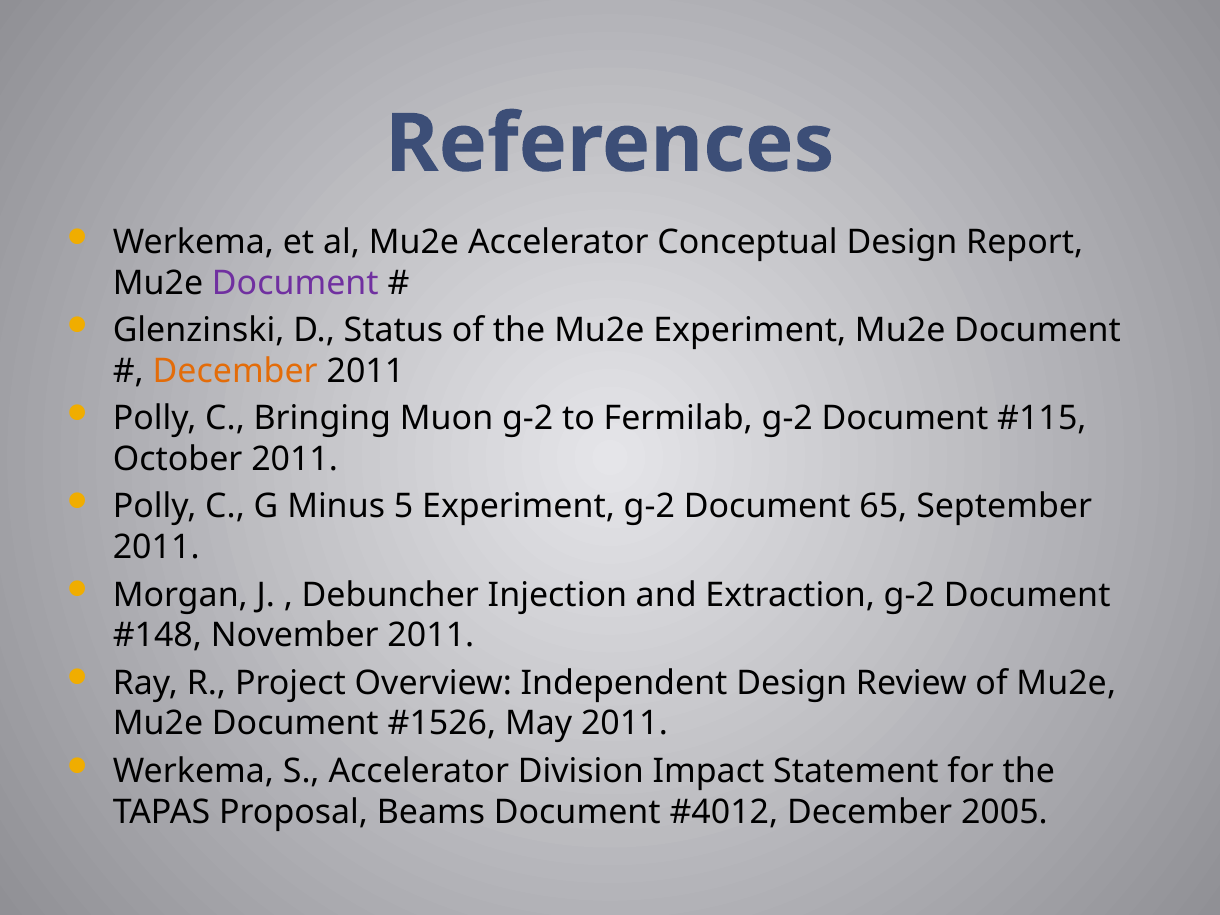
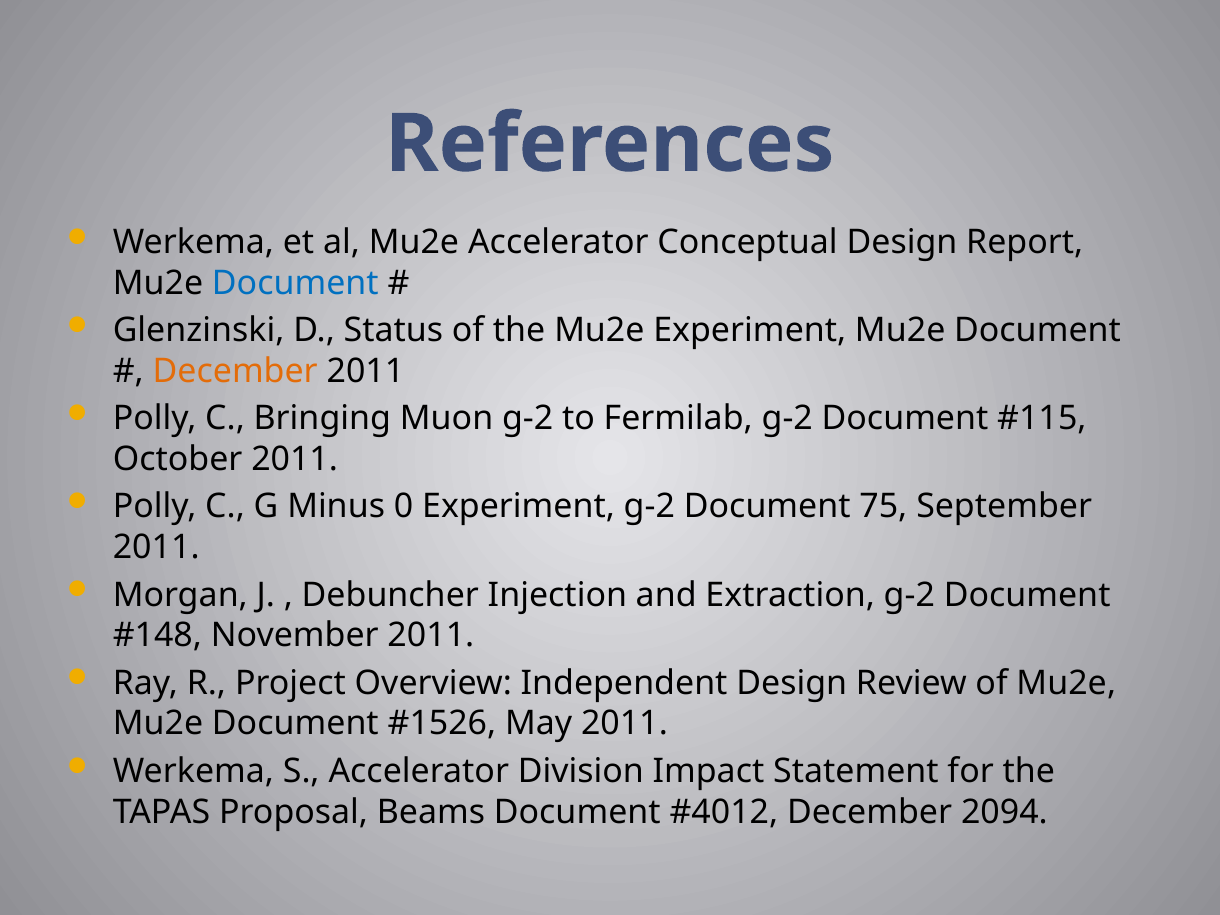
Document colour: purple -> blue (295, 283)
5: 5 -> 0 (404, 507)
65: 65 -> 75 (883, 507)
2005: 2005 -> 2094 (1004, 812)
